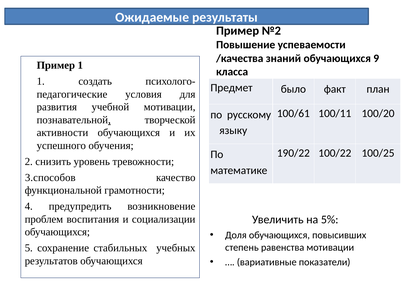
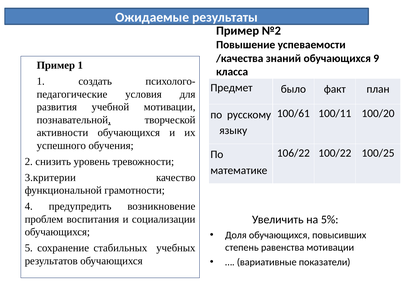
190/22: 190/22 -> 106/22 (293, 153)
3.способов: 3.способов -> 3.критерии (50, 177)
